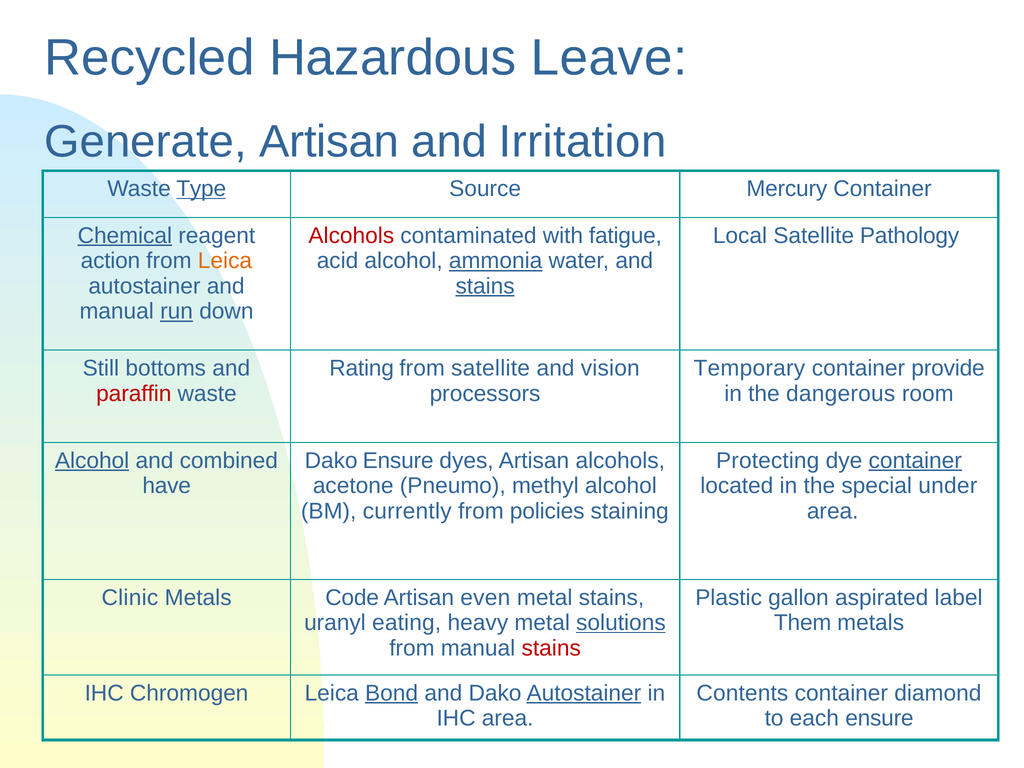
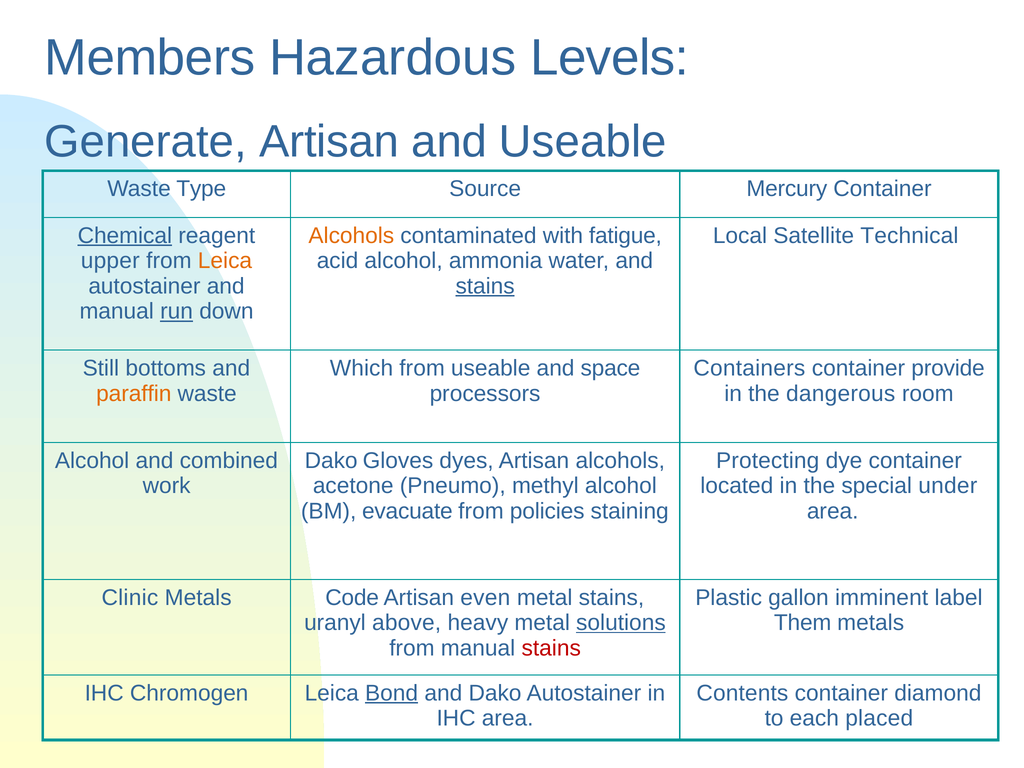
Recycled: Recycled -> Members (150, 58)
Leave: Leave -> Levels (610, 58)
and Irritation: Irritation -> Useable (583, 142)
Type underline: present -> none (201, 189)
Alcohols colour: red -> orange (351, 236)
Pathology: Pathology -> Technical (909, 236)
action: action -> upper (110, 261)
ammonia underline: present -> none (496, 261)
Rating: Rating -> Which (362, 368)
from satellite: satellite -> useable (491, 368)
vision: vision -> space (610, 368)
Temporary: Temporary -> Containers (749, 368)
paraffin colour: red -> orange (134, 394)
Alcohol underline: present -> none (92, 461)
Dako Ensure: Ensure -> Gloves (398, 461)
container underline: present -> none (915, 461)
have: have -> work (167, 486)
currently: currently -> evacuate (407, 511)
aspirated: aspirated -> imminent (882, 598)
eating: eating -> above (407, 623)
Autostainer underline: present -> none (584, 693)
each ensure: ensure -> placed (879, 718)
